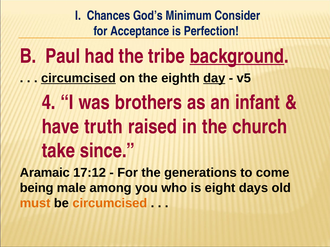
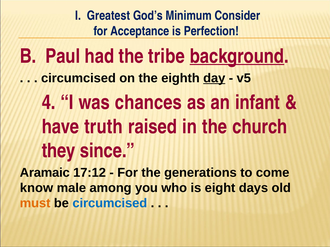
Chances: Chances -> Greatest (108, 16)
circumcised underline: present -> none (78, 78)
brothers: brothers -> chances (148, 103)
take: take -> they (59, 151)
being: being -> know (36, 188)
circumcised colour: orange -> blue (110, 204)
